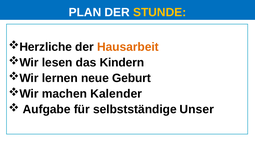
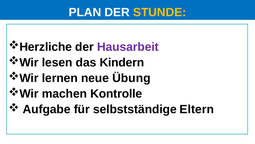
Hausarbeit colour: orange -> purple (128, 47)
Geburt: Geburt -> Übung (131, 78)
Kalender: Kalender -> Kontrolle (116, 93)
Unser: Unser -> Eltern (197, 109)
